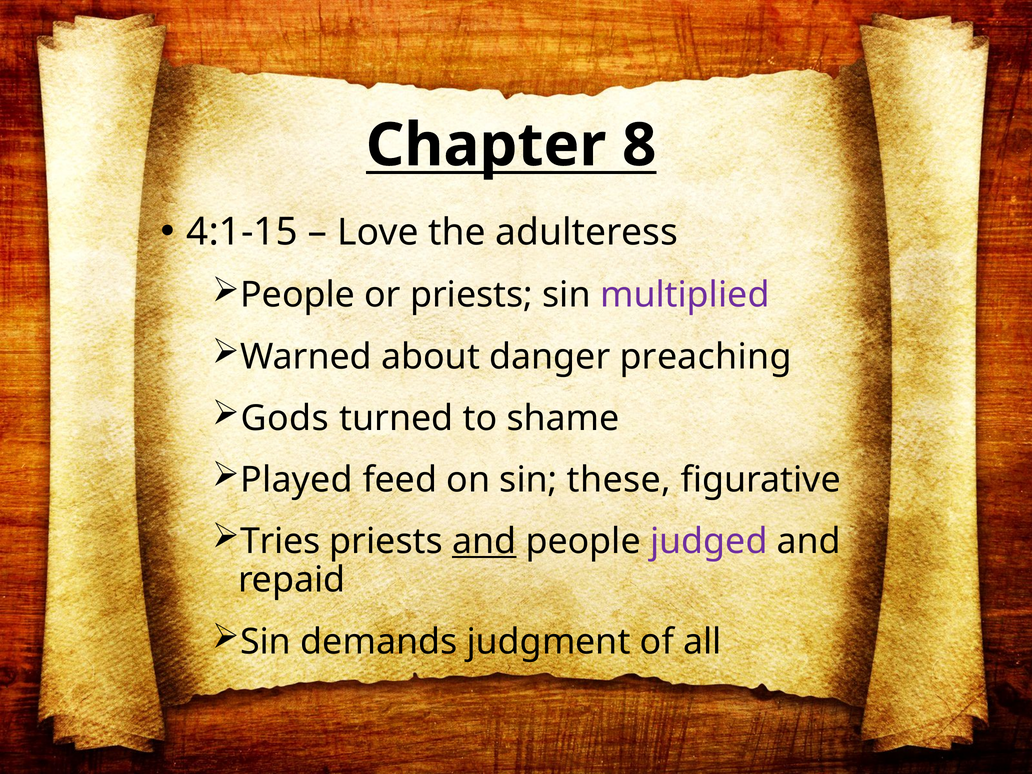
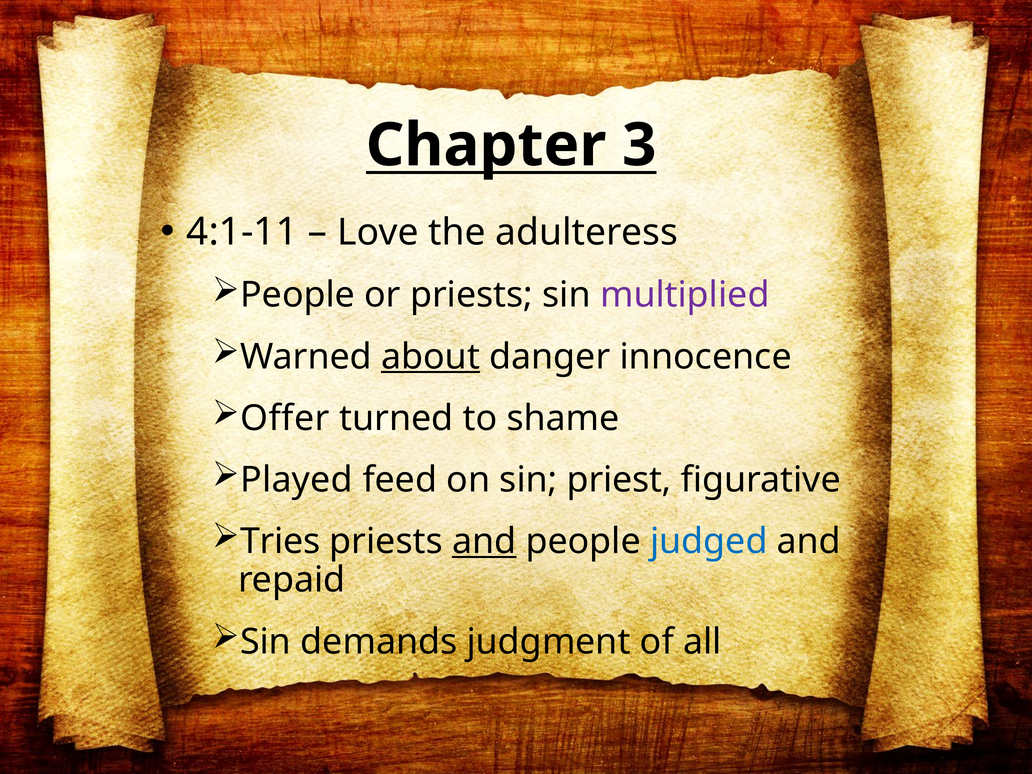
8: 8 -> 3 (639, 145)
4:1-15: 4:1-15 -> 4:1-11 (242, 232)
about underline: none -> present (431, 357)
preaching: preaching -> innocence (706, 357)
Gods: Gods -> Offer (285, 418)
these: these -> priest (619, 480)
judged colour: purple -> blue (709, 541)
